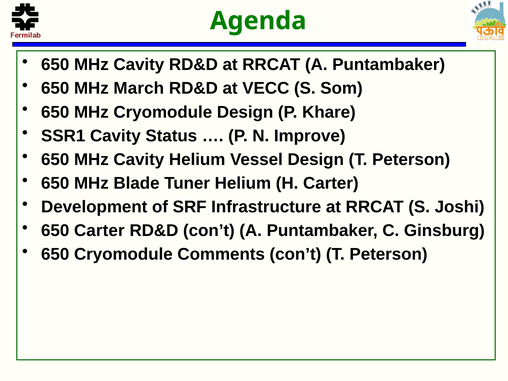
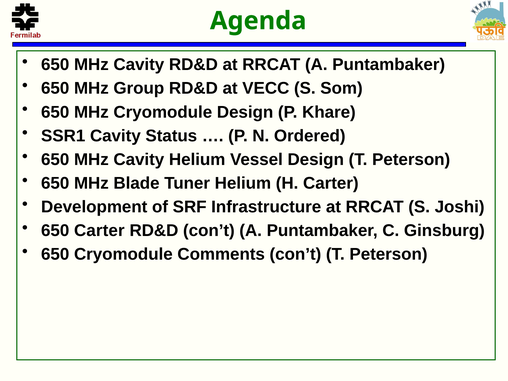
March: March -> Group (139, 88)
Improve: Improve -> Ordered (310, 136)
